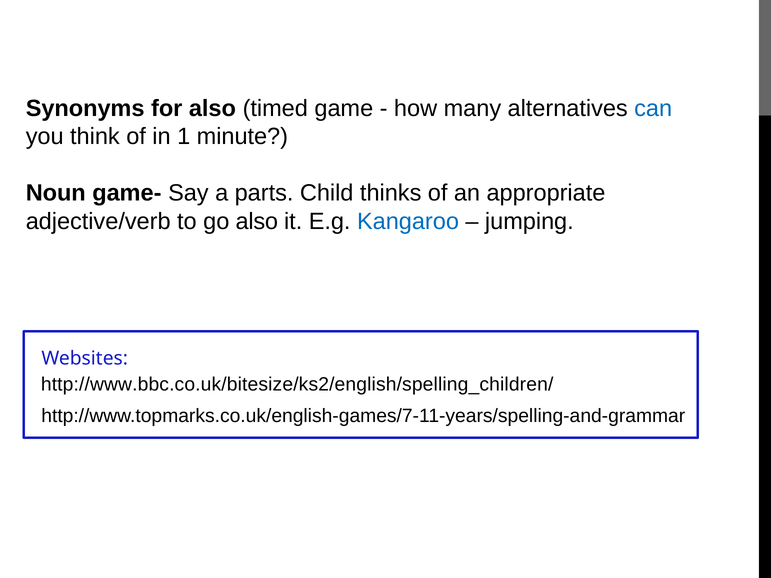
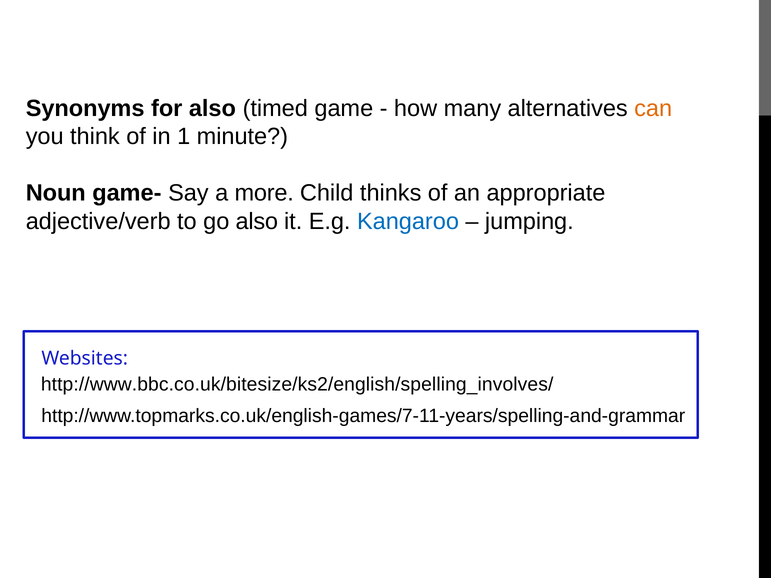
can colour: blue -> orange (653, 108)
parts: parts -> more (264, 193)
http://www.bbc.co.uk/bitesize/ks2/english/spelling_children/: http://www.bbc.co.uk/bitesize/ks2/english/spelling_children/ -> http://www.bbc.co.uk/bitesize/ks2/english/spelling_involves/ (297, 385)
